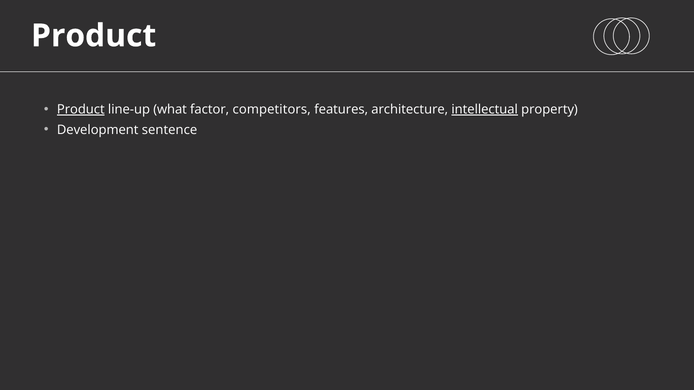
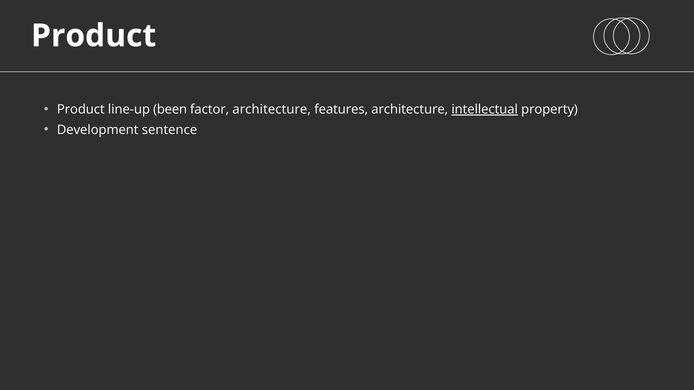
Product underline: present -> none (81, 110)
what: what -> been (170, 110)
factor competitors: competitors -> architecture (272, 110)
